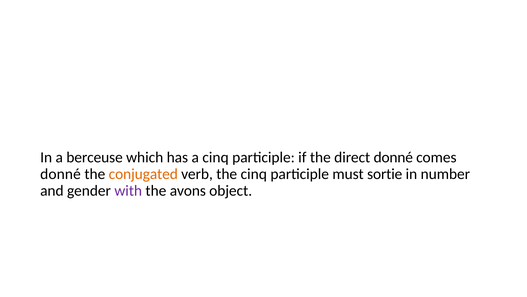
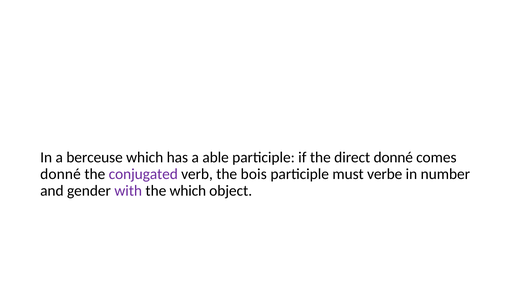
a cinq: cinq -> able (216, 157)
conjugated colour: orange -> purple (143, 174)
the cinq: cinq -> bois (254, 174)
sortie: sortie -> verbe (385, 174)
the avons: avons -> which (188, 190)
